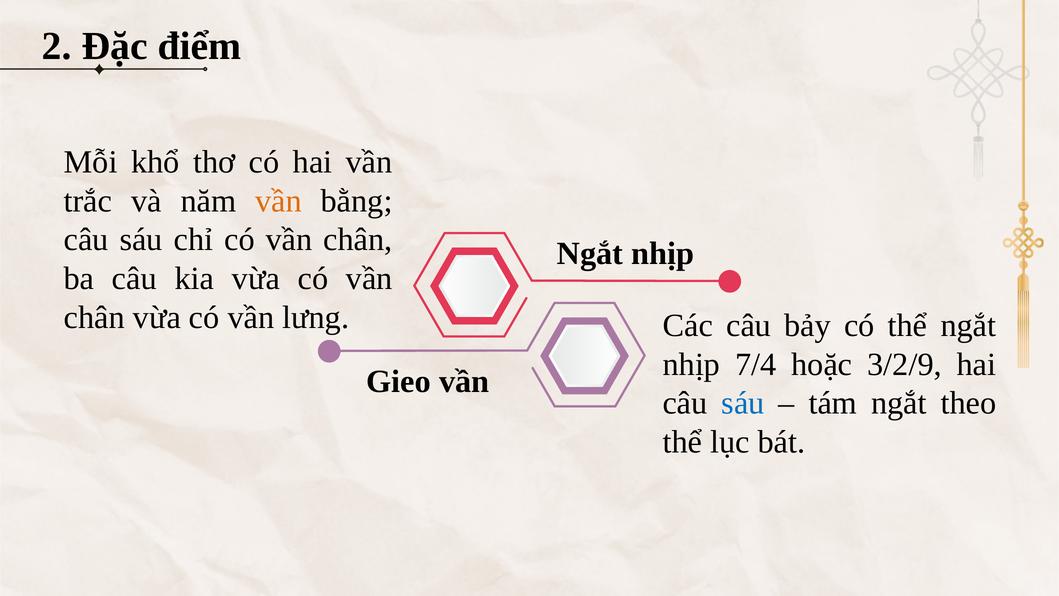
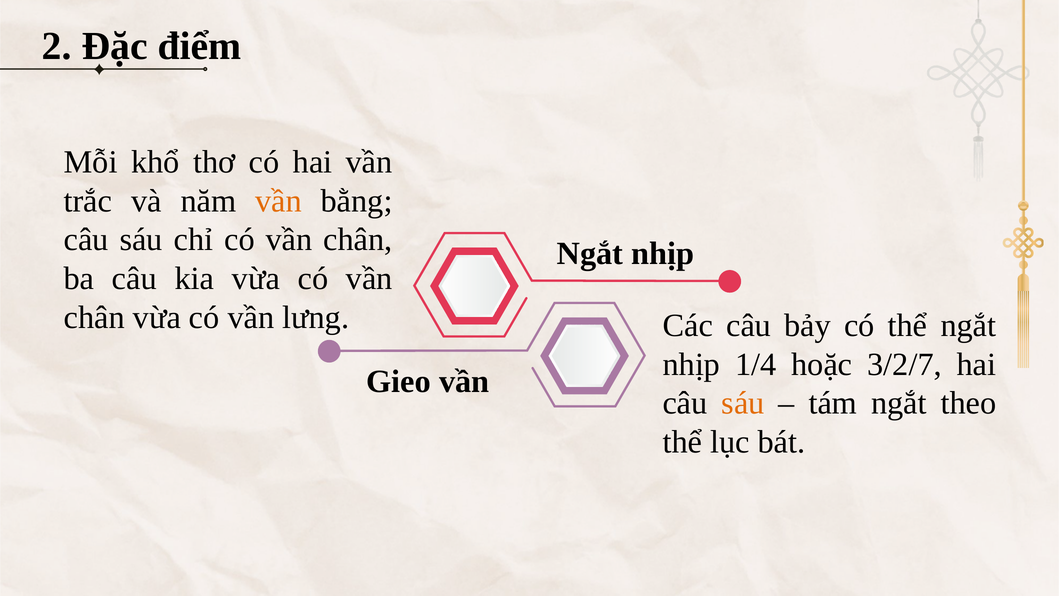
7/4: 7/4 -> 1/4 (756, 364)
3/2/9: 3/2/9 -> 3/2/7 (905, 364)
sáu colour: blue -> orange (743, 403)
